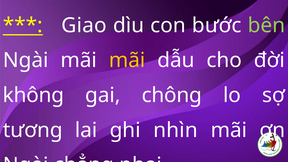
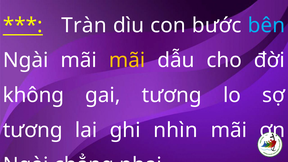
Giao: Giao -> Tràn (84, 25)
bên colour: light green -> light blue (266, 25)
gai chông: chông -> tương (172, 95)
